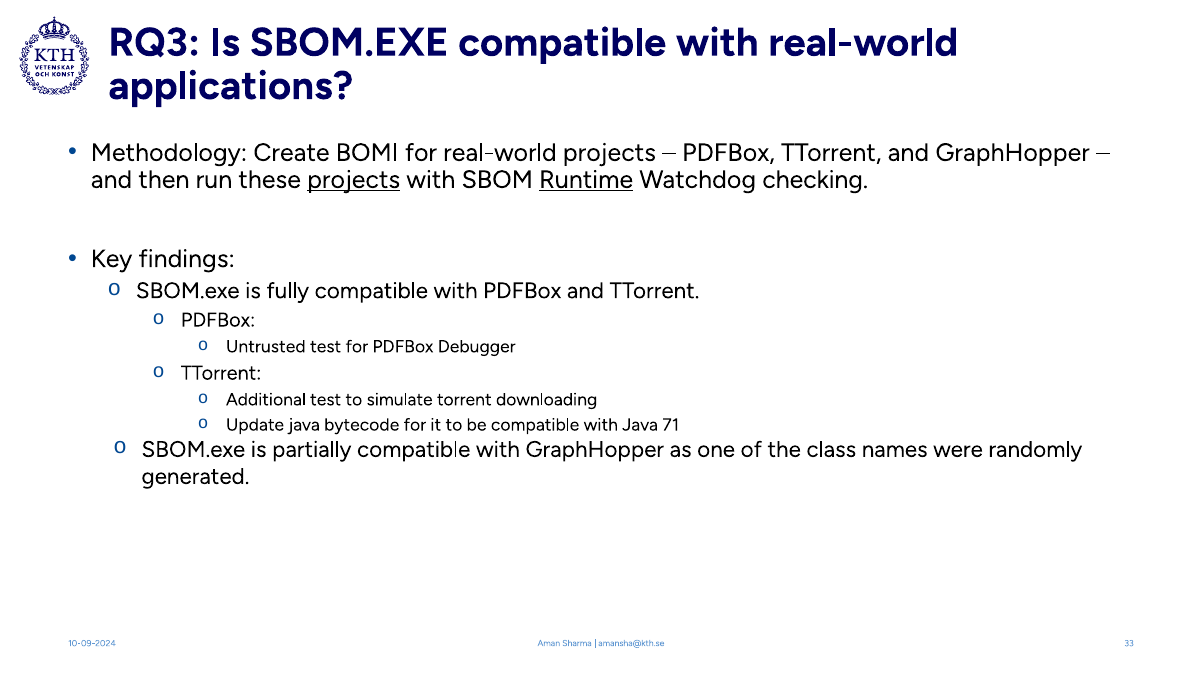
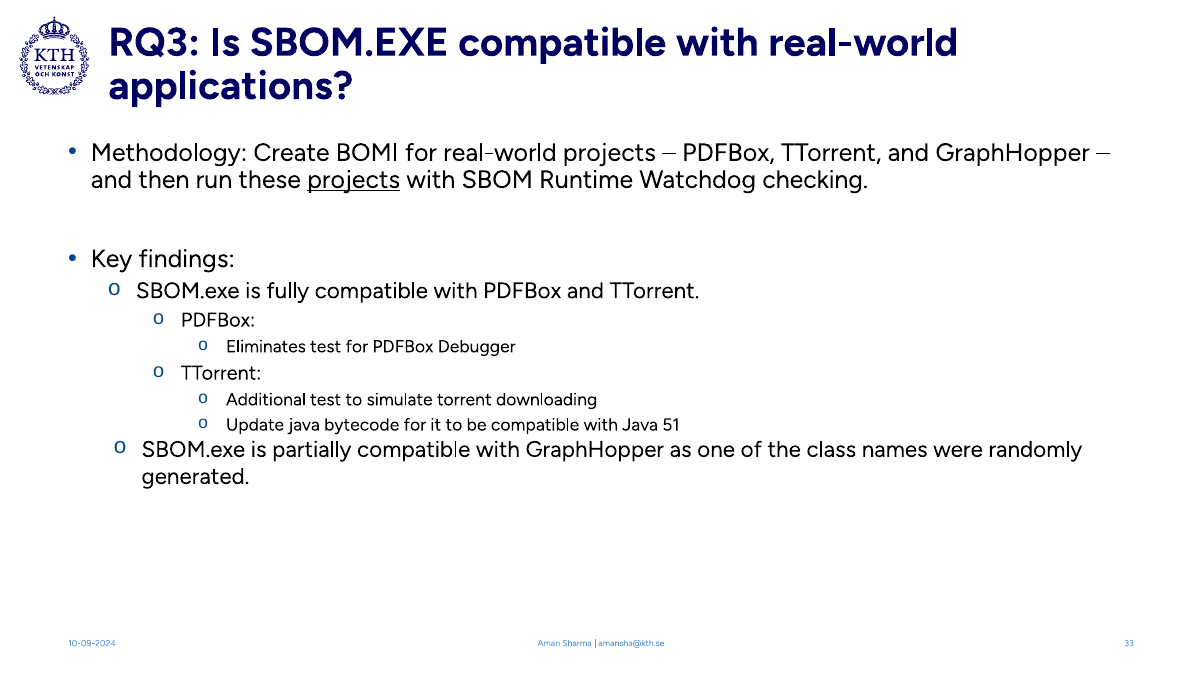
Runtime underline: present -> none (586, 180)
Untrusted: Untrusted -> Eliminates (266, 347)
71: 71 -> 51 (671, 425)
